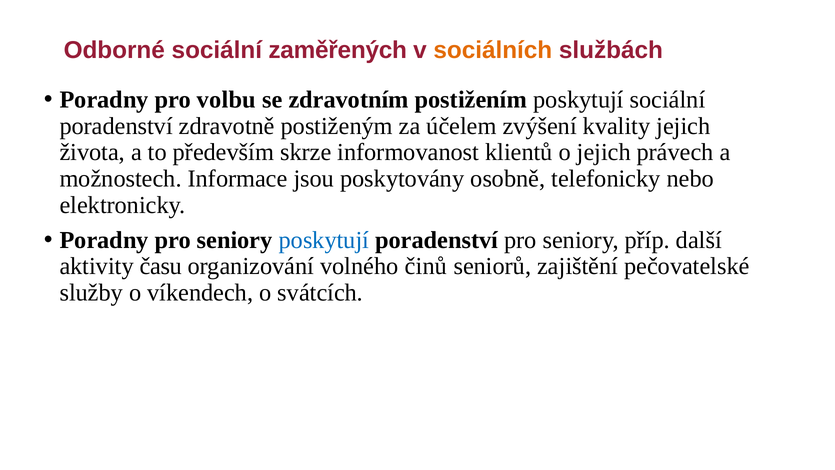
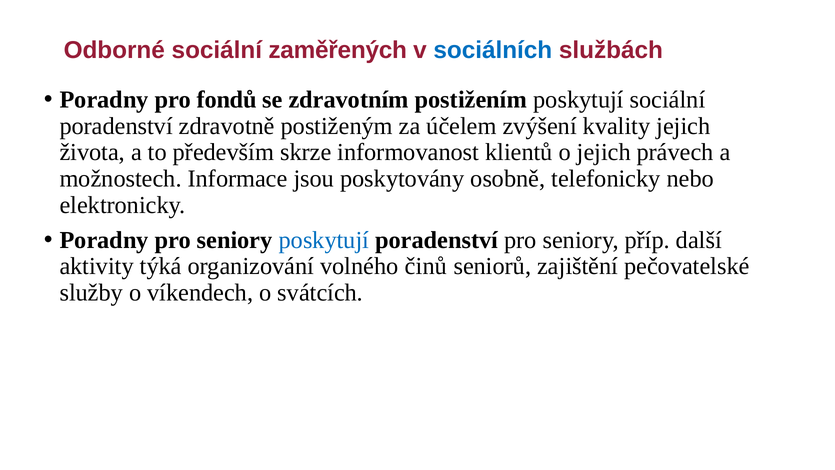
sociálních colour: orange -> blue (493, 50)
volbu: volbu -> fondů (227, 100)
času: času -> týká (161, 266)
